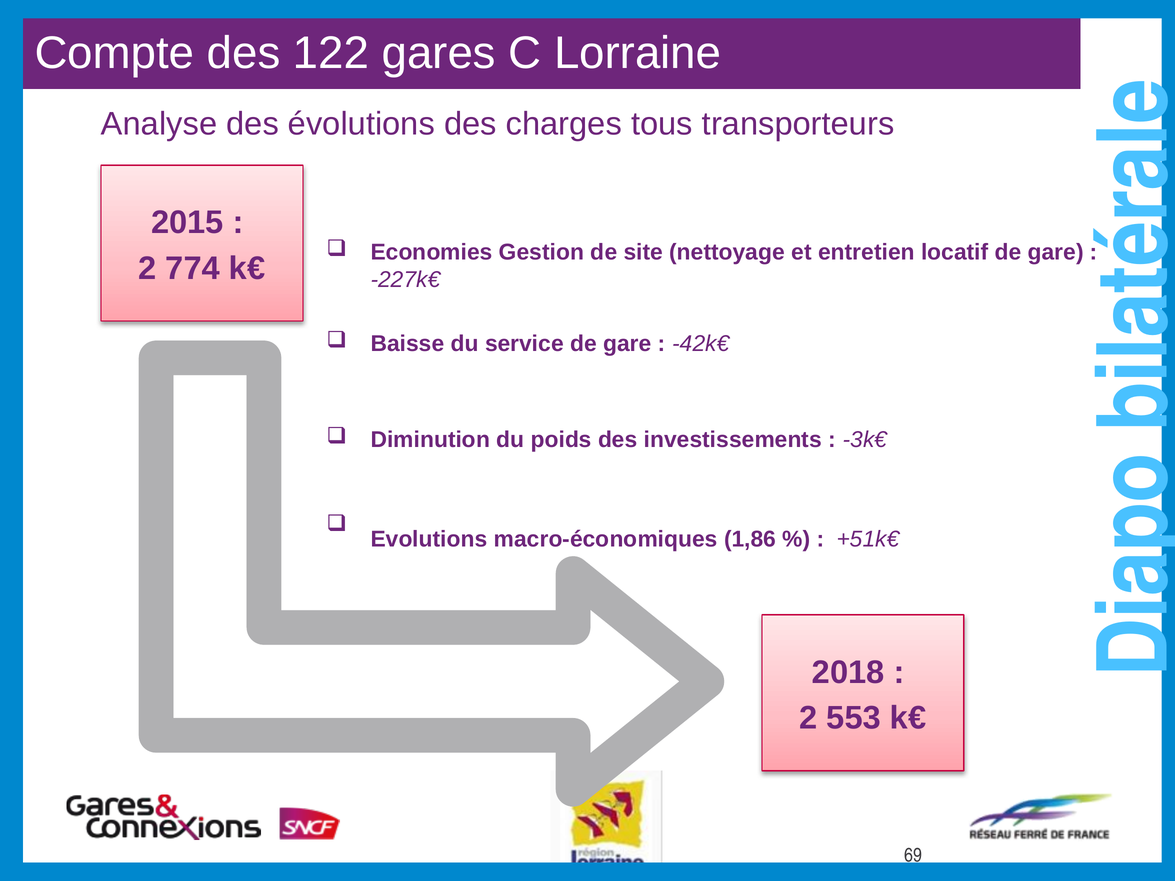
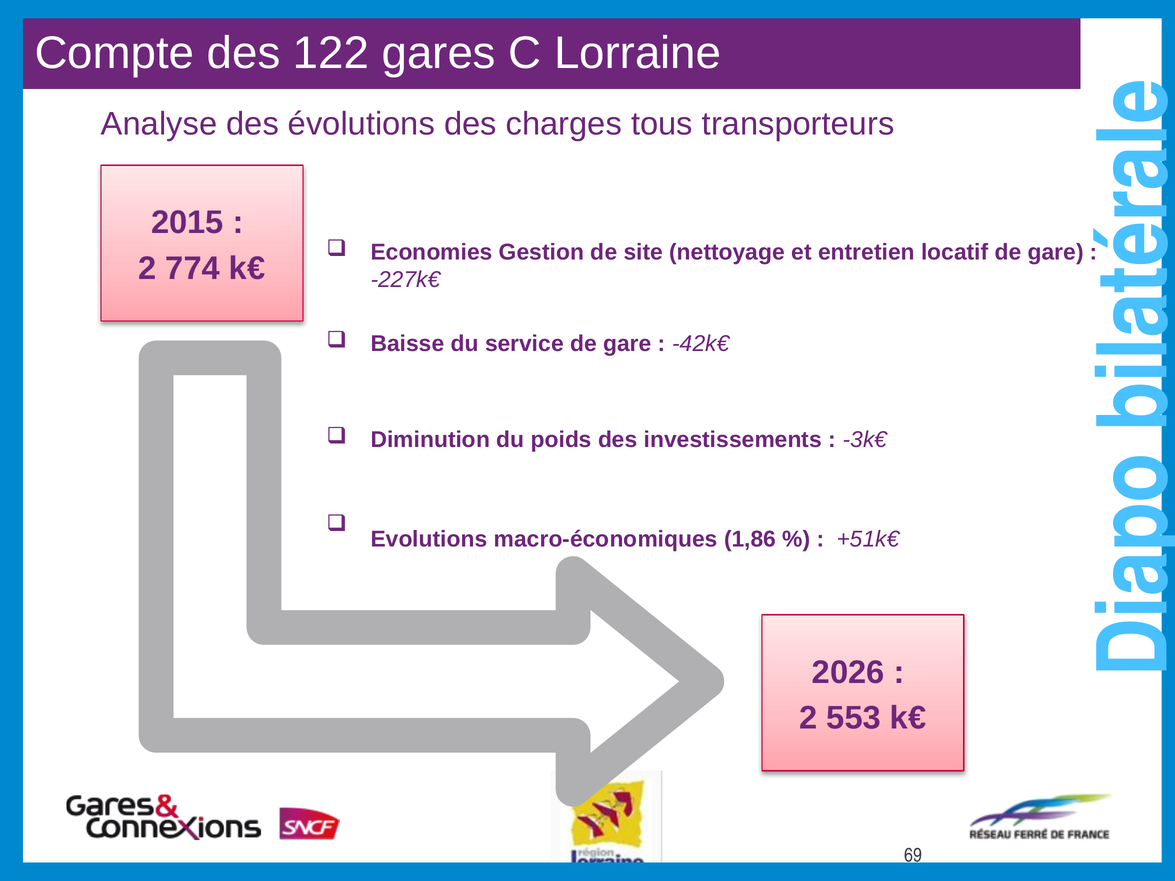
2018: 2018 -> 2026 (848, 672)
